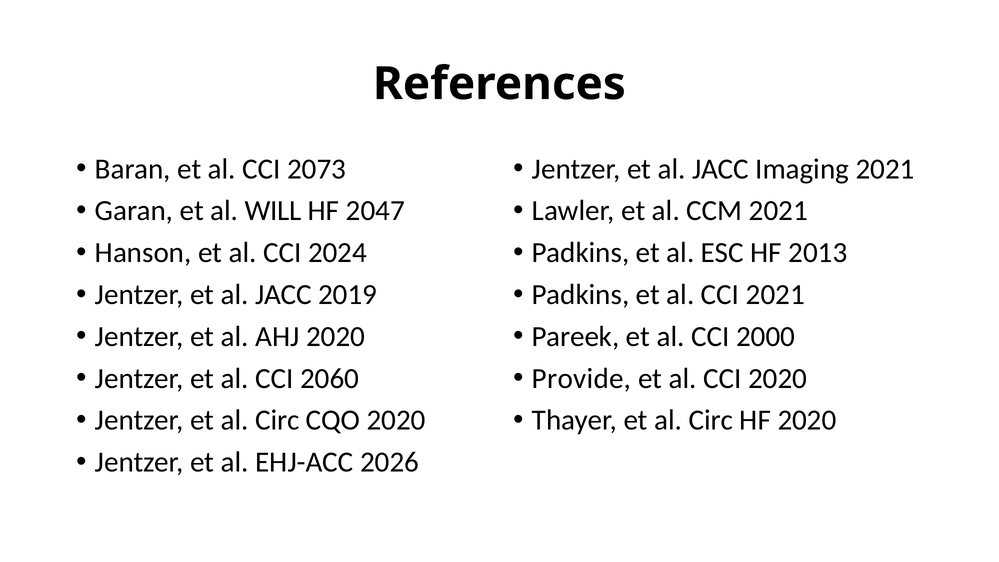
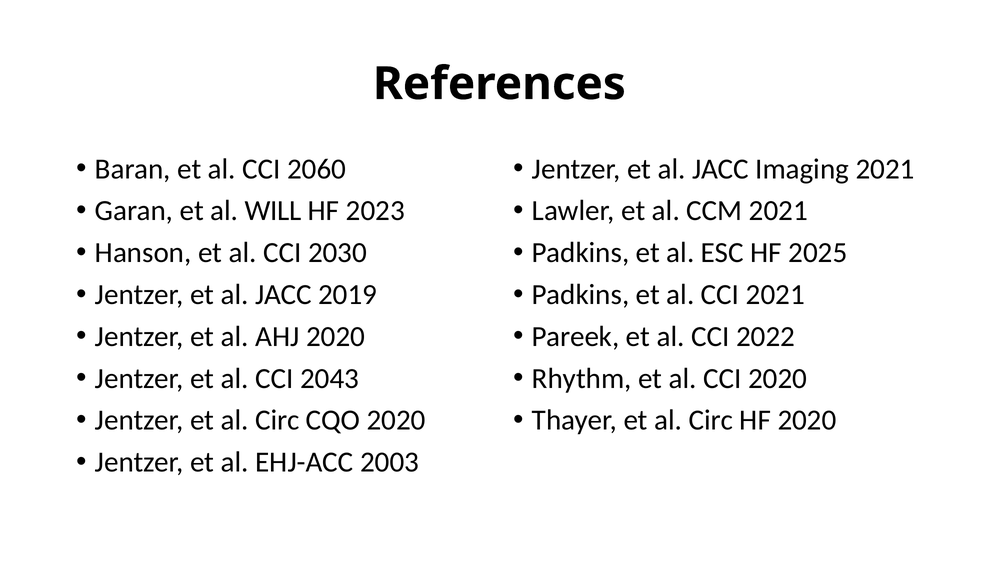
2073: 2073 -> 2060 (317, 169)
2047: 2047 -> 2023 (375, 211)
2024: 2024 -> 2030 (337, 253)
2013: 2013 -> 2025 (818, 253)
2000: 2000 -> 2022 (766, 336)
2060: 2060 -> 2043 (330, 378)
Provide: Provide -> Rhythm (582, 378)
2026: 2026 -> 2003 (390, 462)
